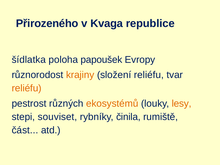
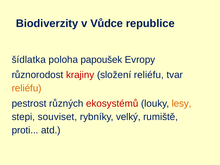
Přirozeného: Přirozeného -> Biodiverzity (47, 23)
Kvaga: Kvaga -> Vůdce (107, 23)
krajiny colour: orange -> red (80, 75)
ekosystémů colour: orange -> red (112, 103)
činila: činila -> velký (128, 117)
část: část -> proti (25, 130)
